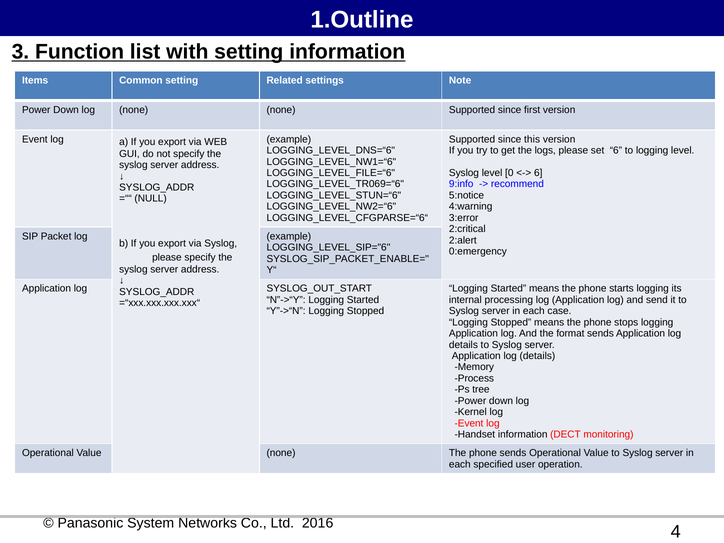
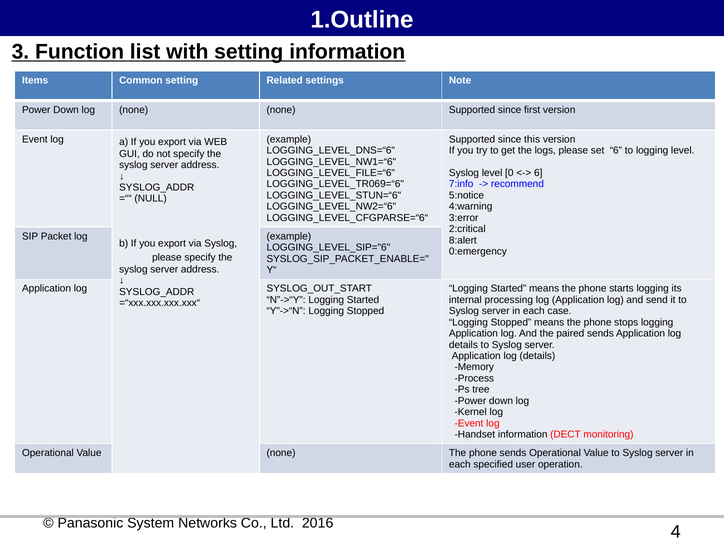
9:info: 9:info -> 7:info (461, 184)
2:alert: 2:alert -> 8:alert (463, 240)
format: format -> paired (570, 333)
